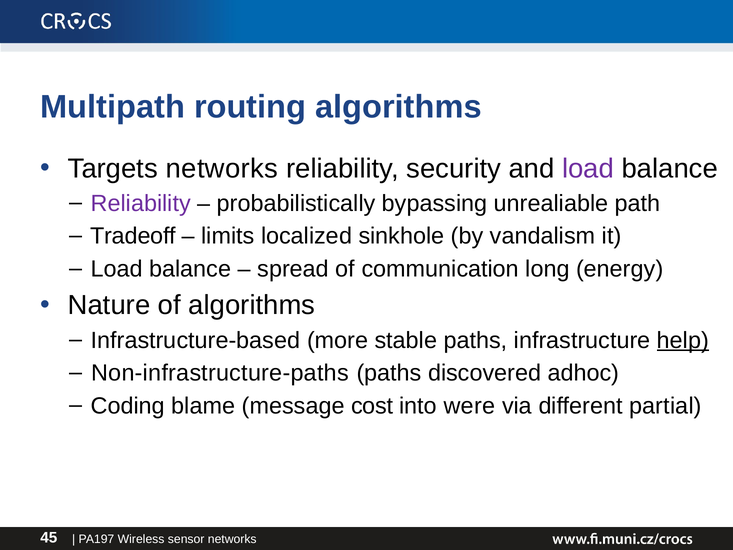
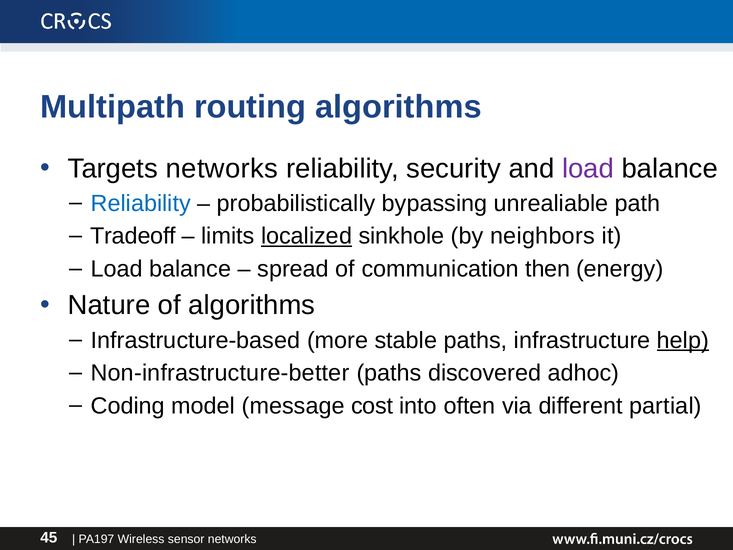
Reliability colour: purple -> blue (141, 203)
localized underline: none -> present (307, 236)
vandalism: vandalism -> neighbors (542, 236)
long: long -> then (548, 269)
Non-infrastructure-paths: Non-infrastructure-paths -> Non-infrastructure-better (220, 373)
blame: blame -> model (203, 406)
were: were -> often (470, 406)
